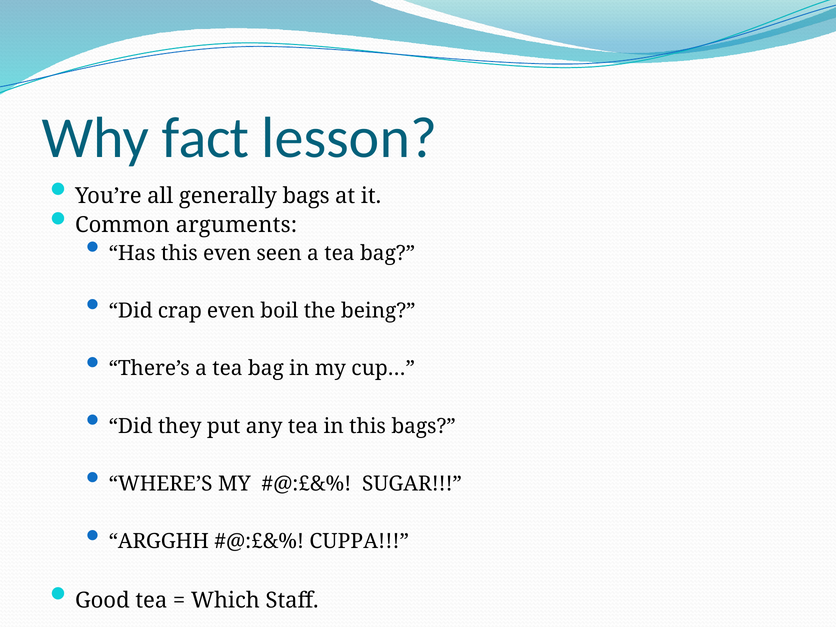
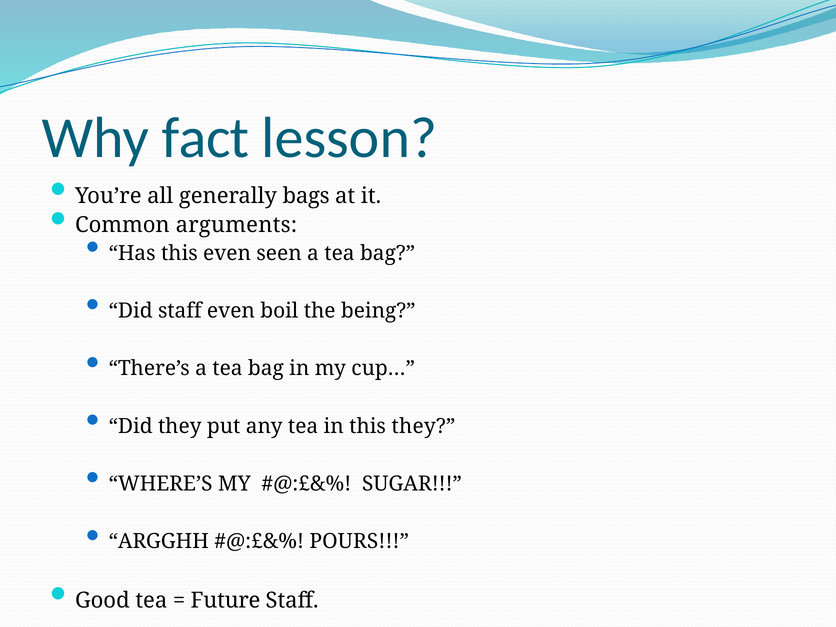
Did crap: crap -> staff (180, 311)
this bags: bags -> they (423, 426)
CUPPA: CUPPA -> POURS (359, 541)
Which: Which -> Future (225, 600)
